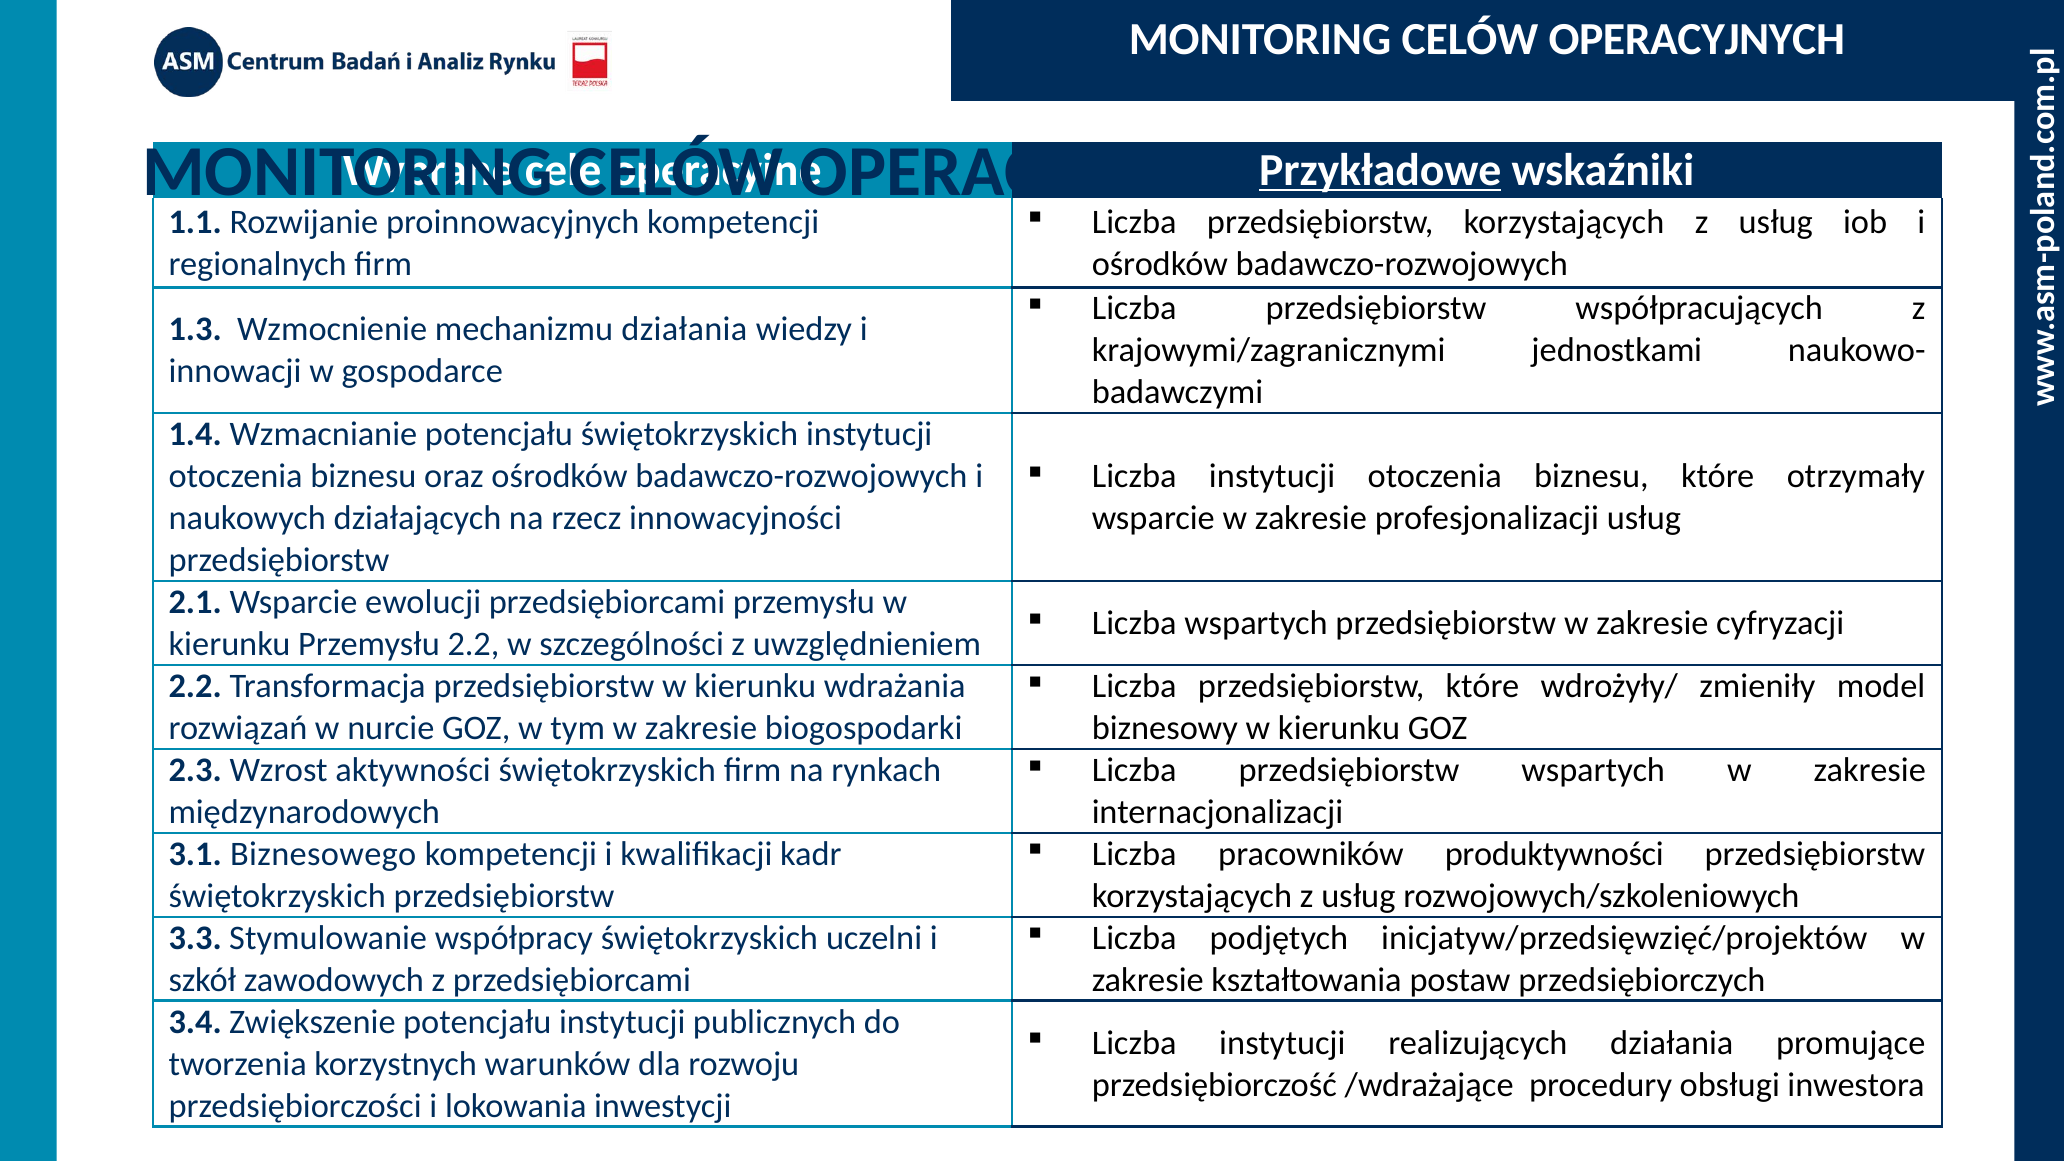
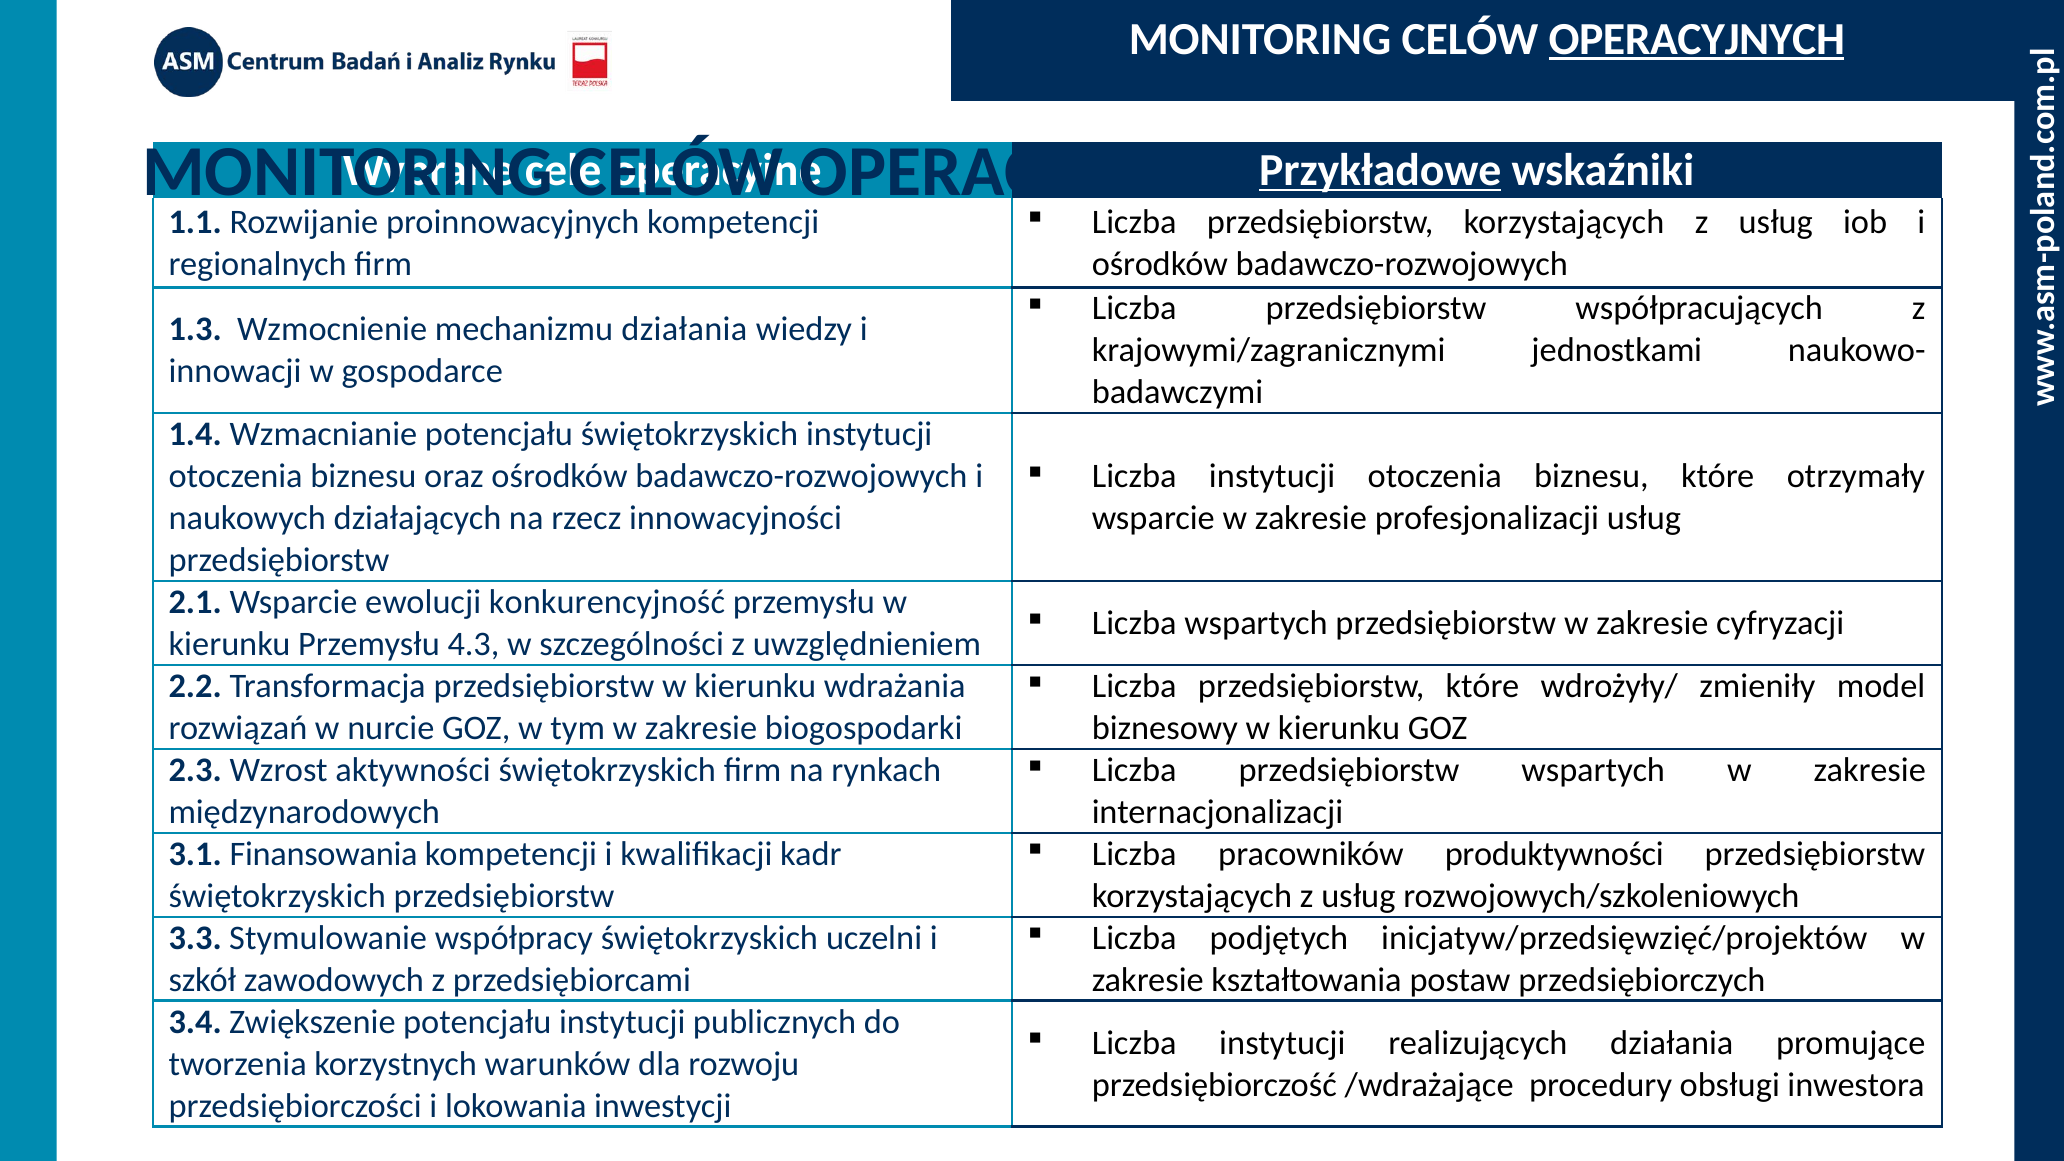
OPERACYJNYCH underline: none -> present (1697, 39)
ewolucji przedsiębiorcami: przedsiębiorcami -> konkurencyjność (607, 602)
Przemysłu 2.2: 2.2 -> 4.3 (473, 644)
Biznesowego: Biznesowego -> Finansowania (324, 854)
